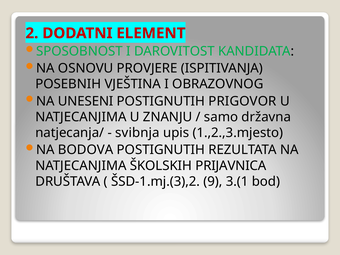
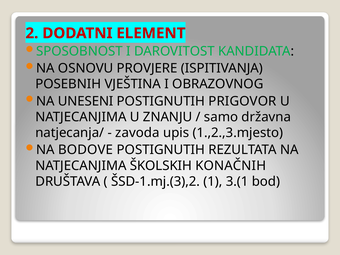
svibnja: svibnja -> zavoda (137, 133)
BODOVA: BODOVA -> BODOVE (86, 150)
PRIJAVNICA: PRIJAVNICA -> KONAČNIH (231, 166)
9: 9 -> 1 (213, 181)
